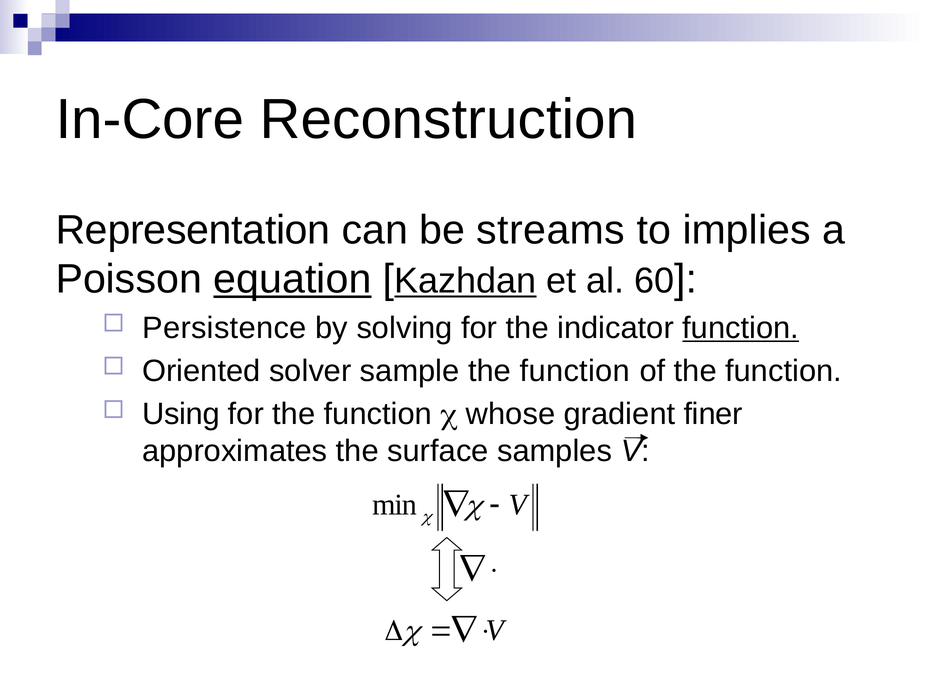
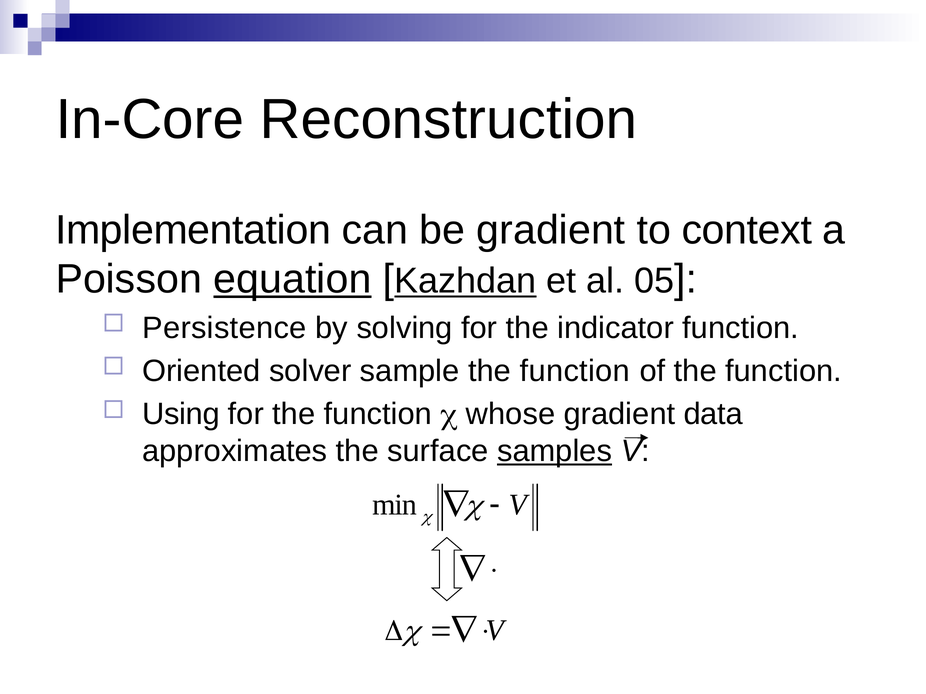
Representation: Representation -> Implementation (193, 230)
be streams: streams -> gradient (551, 230)
implies: implies -> context (747, 230)
60: 60 -> 05 (654, 281)
function underline: present -> none (741, 328)
finer: finer -> data (713, 415)
samples underline: none -> present (555, 452)
